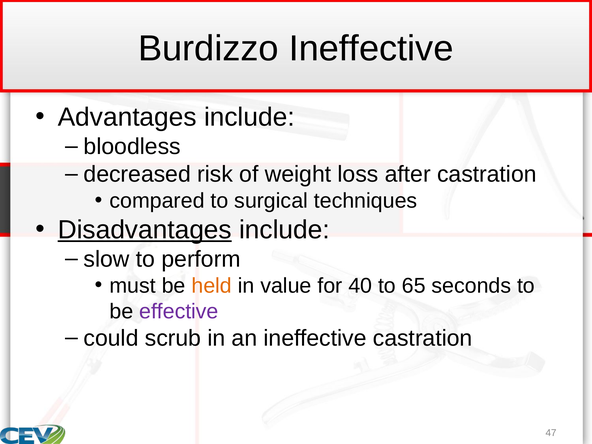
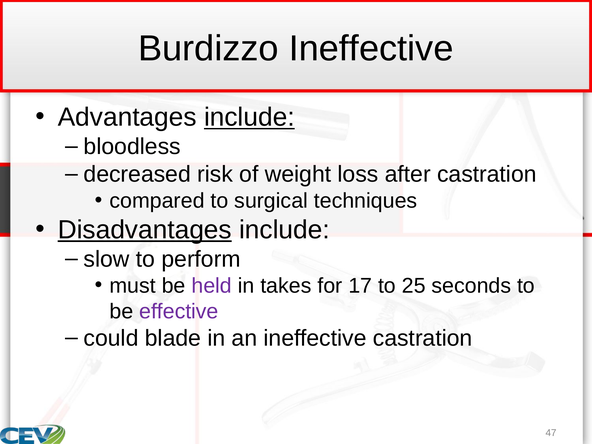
include underline: none -> present (249, 117)
held colour: orange -> purple (212, 286)
value: value -> takes (286, 286)
40: 40 -> 17 (360, 286)
65: 65 -> 25 (414, 286)
scrub: scrub -> blade (173, 338)
